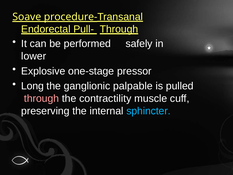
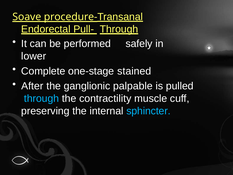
Explosive: Explosive -> Complete (43, 71)
pressor: pressor -> stained (134, 71)
Long: Long -> After (32, 86)
through colour: pink -> light blue (42, 98)
